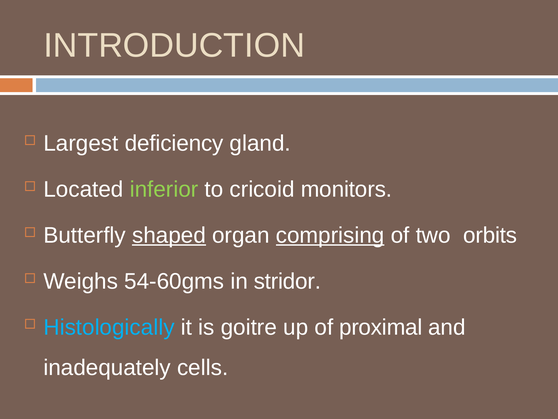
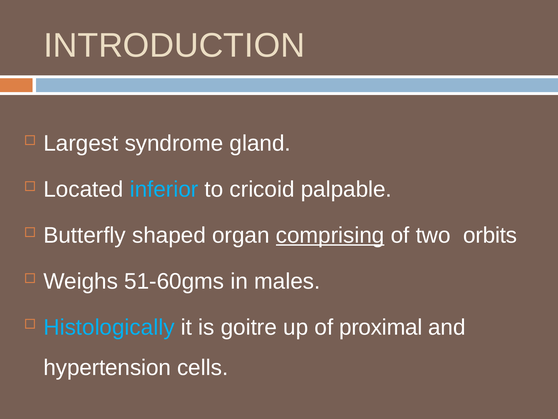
deficiency: deficiency -> syndrome (174, 143)
inferior colour: light green -> light blue (164, 189)
monitors: monitors -> palpable (346, 189)
shaped underline: present -> none (169, 235)
54-60gms: 54-60gms -> 51-60gms (174, 281)
stridor: stridor -> males (287, 281)
inadequately: inadequately -> hypertension (107, 367)
